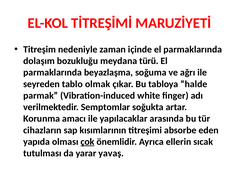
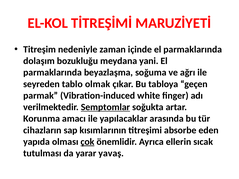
türü: türü -> yani (149, 61)
halde: halde -> geçen (194, 84)
Semptomlar underline: none -> present (105, 107)
